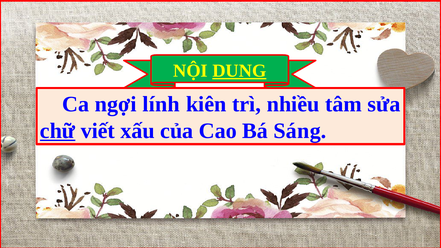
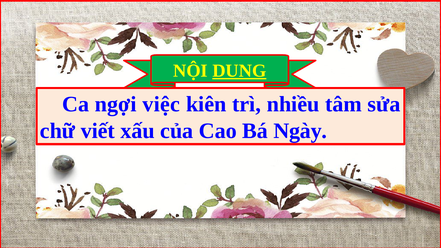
lính: lính -> việc (161, 104)
chữ underline: present -> none (58, 131)
Sáng: Sáng -> Ngày (300, 131)
